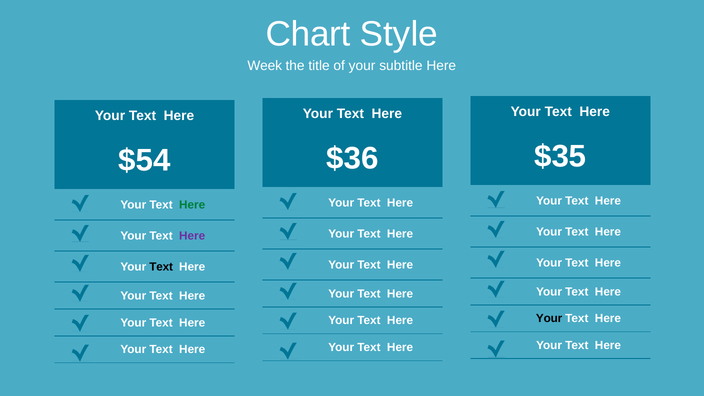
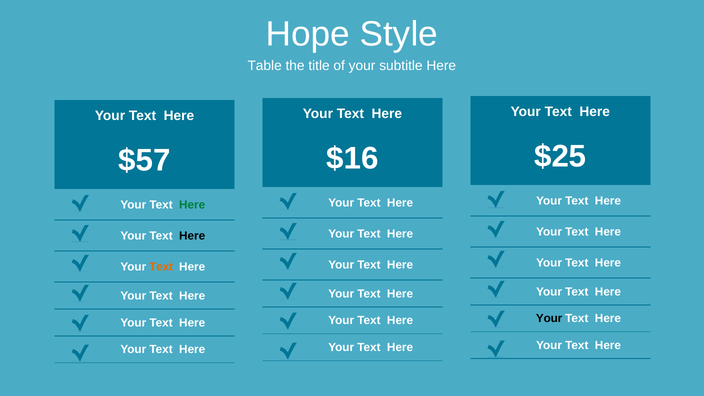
Chart: Chart -> Hope (308, 34)
Week: Week -> Table (265, 66)
$35: $35 -> $25 (560, 156)
$36: $36 -> $16 (352, 158)
$54: $54 -> $57 (145, 161)
Here colour: purple -> black (192, 236)
Text colour: black -> orange (161, 267)
